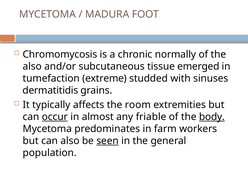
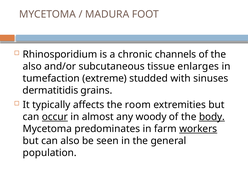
Chromomycosis: Chromomycosis -> Rhinosporidium (60, 54)
normally: normally -> channels (176, 54)
emerged: emerged -> enlarges (198, 66)
friable: friable -> woody (151, 117)
workers underline: none -> present (198, 129)
seen underline: present -> none (108, 141)
